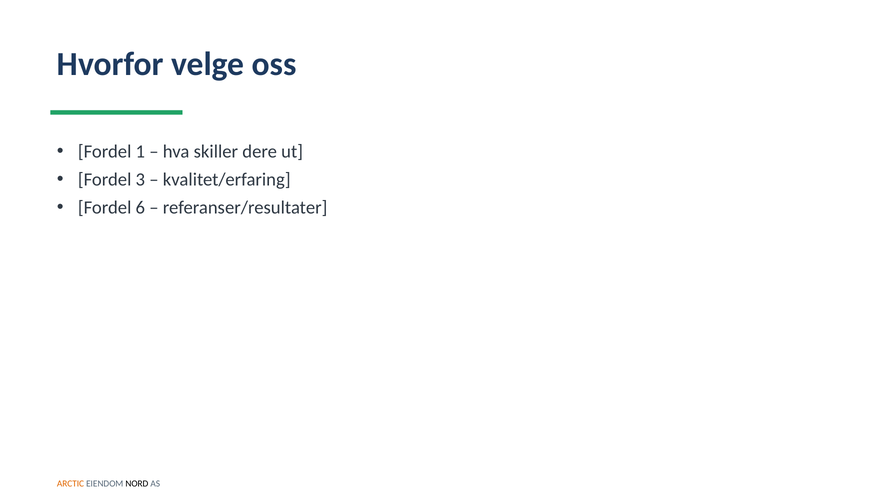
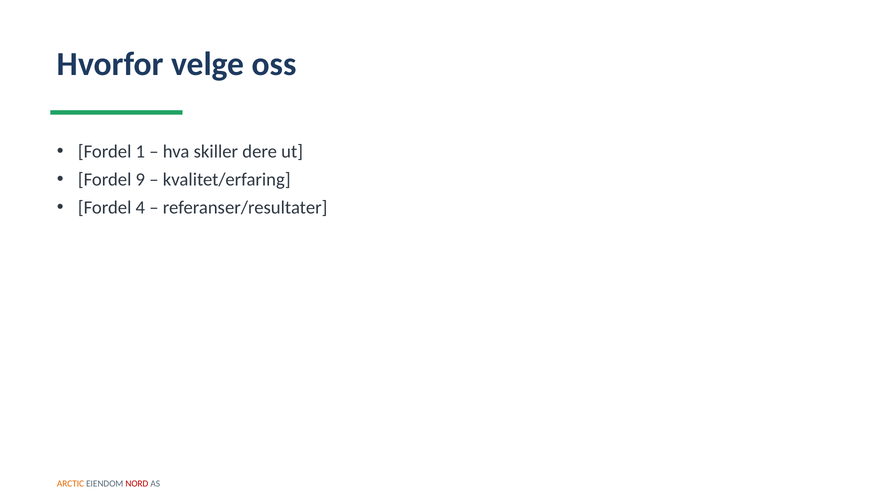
3: 3 -> 9 (140, 180)
6: 6 -> 4 (140, 208)
NORD colour: black -> red (137, 483)
